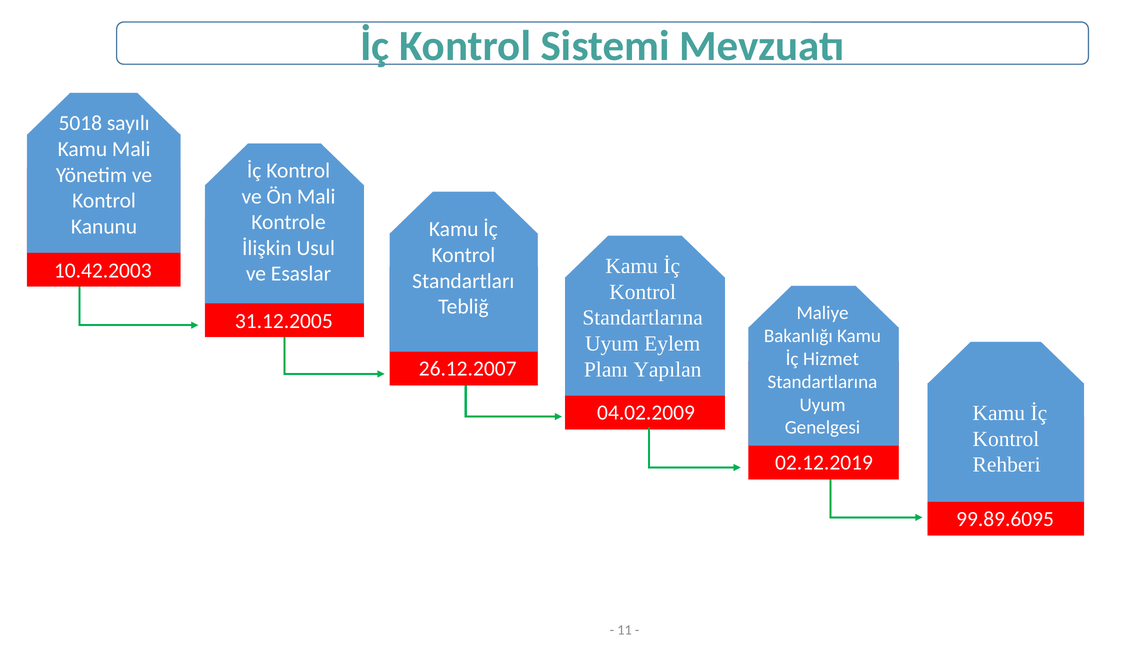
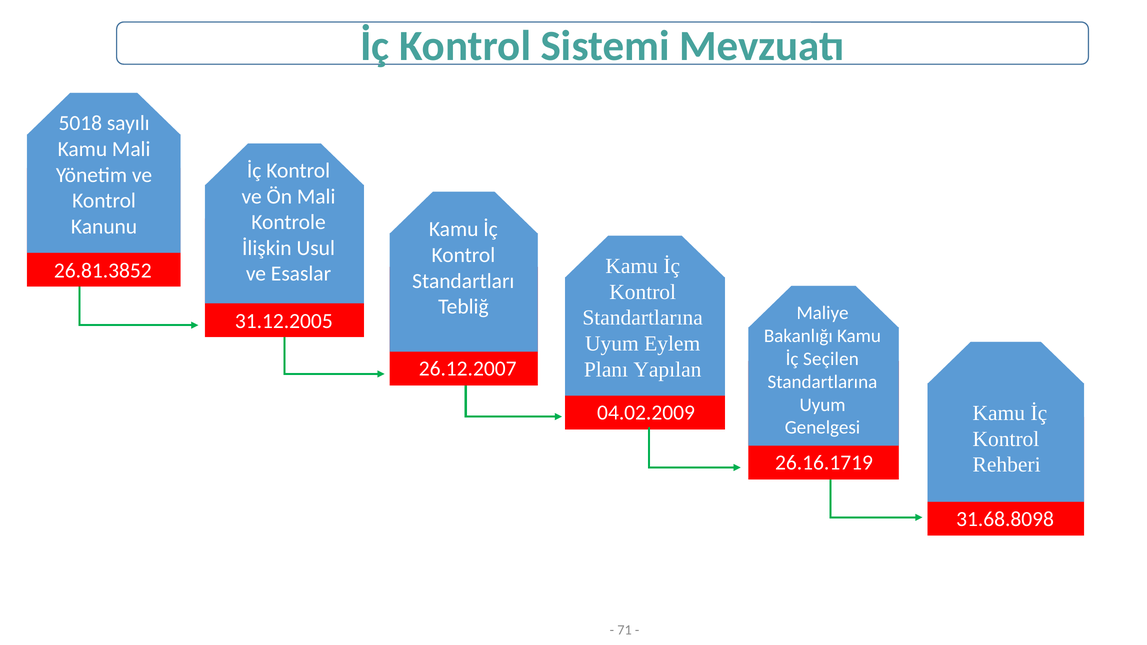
10.42.2003: 10.42.2003 -> 26.81.3852 (103, 271)
Hizmet: Hizmet -> Seçilen (831, 359)
02.12.2019: 02.12.2019 -> 26.16.1719 (824, 463)
99.89.6095: 99.89.6095 -> 31.68.8098 (1005, 519)
11: 11 -> 71 (625, 630)
